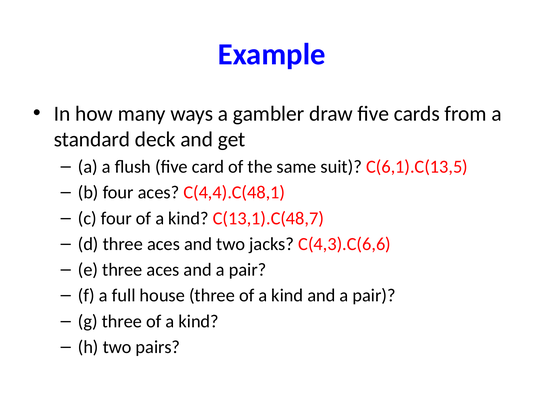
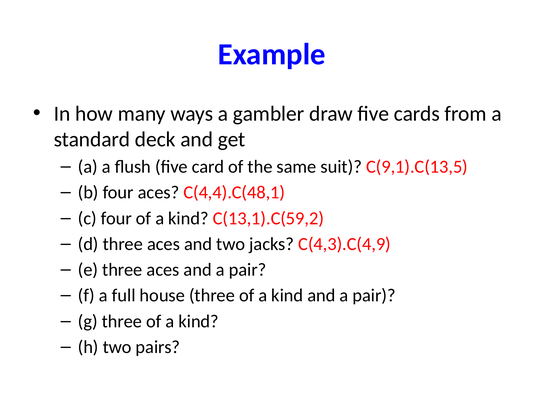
C(6,1).C(13,5: C(6,1).C(13,5 -> C(9,1).C(13,5 (417, 166)
C(13,1).C(48,7: C(13,1).C(48,7 -> C(13,1).C(59,2 (268, 218)
C(4,3).C(6,6: C(4,3).C(6,6 -> C(4,3).C(4,9 (345, 244)
